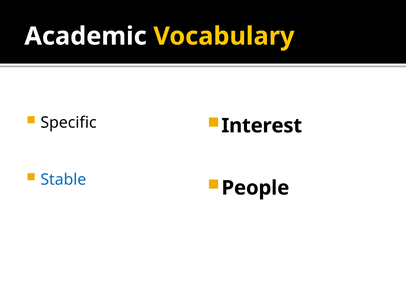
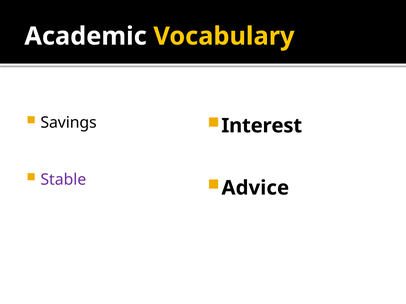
Specific: Specific -> Savings (69, 123)
Stable colour: blue -> purple (63, 180)
People: People -> Advice (255, 188)
